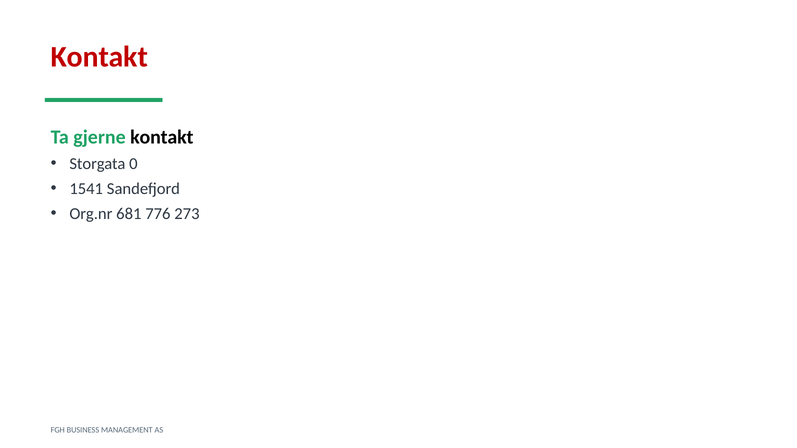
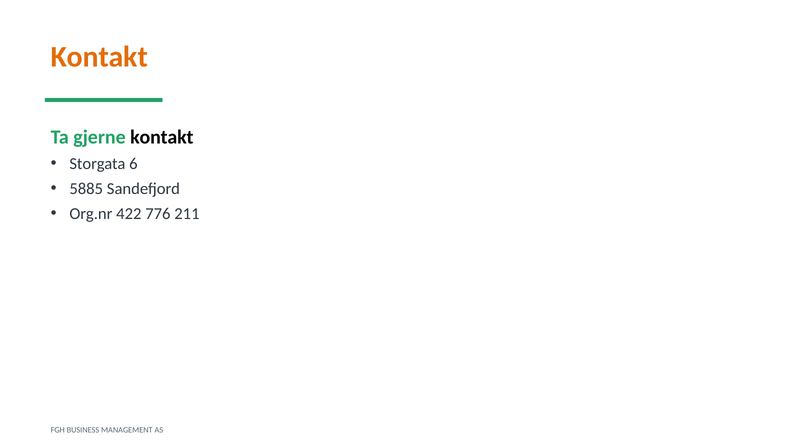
Kontakt colour: red -> orange (99, 57)
0: 0 -> 6 (133, 164)
1541: 1541 -> 5885 (86, 189)
681: 681 -> 422 (129, 214)
273: 273 -> 211 (187, 214)
